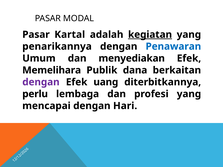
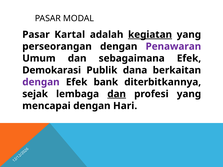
penarikannya: penarikannya -> perseorangan (57, 46)
Penawaran colour: blue -> purple (173, 46)
menyediakan: menyediakan -> sebagaimana (132, 58)
Memelihara: Memelihara -> Demokarasi (52, 70)
uang: uang -> bank (106, 82)
perlu: perlu -> sejak (35, 94)
dan underline: none -> present (117, 94)
